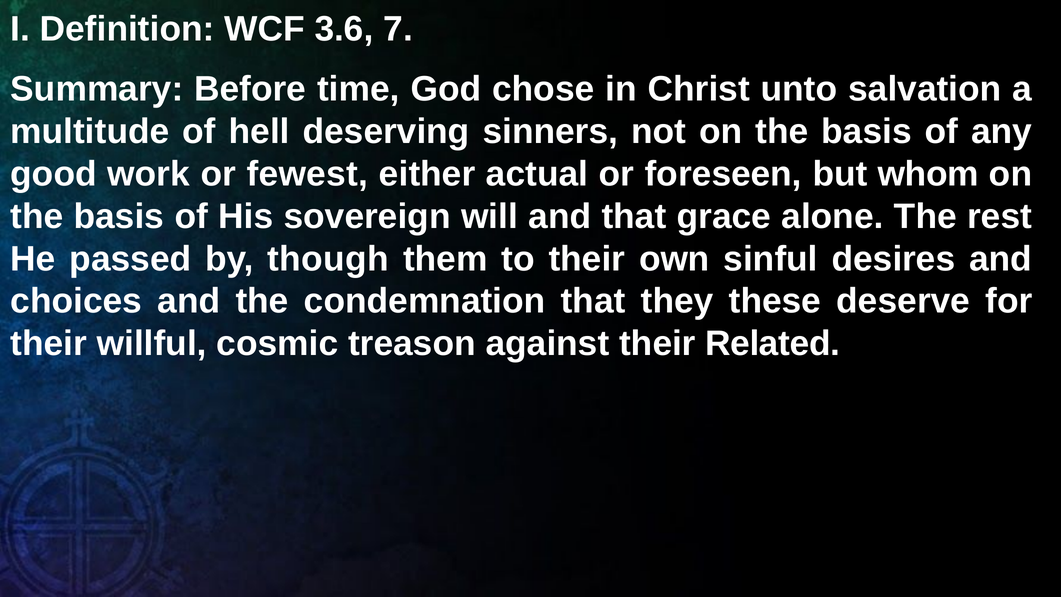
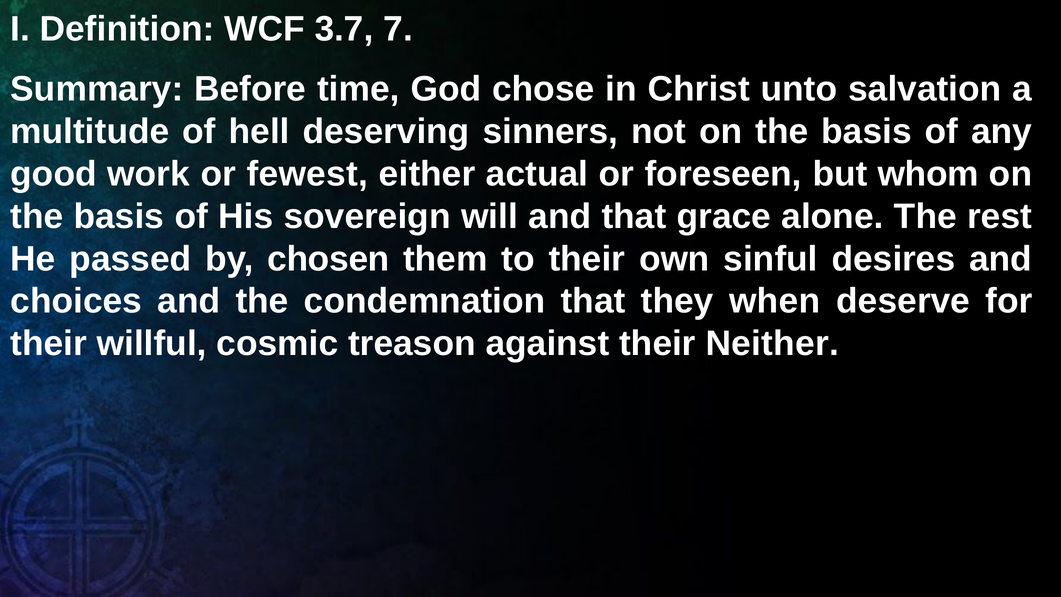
3.6: 3.6 -> 3.7 (344, 29)
though: though -> chosen (328, 259)
these: these -> when (775, 301)
Related: Related -> Neither (772, 344)
